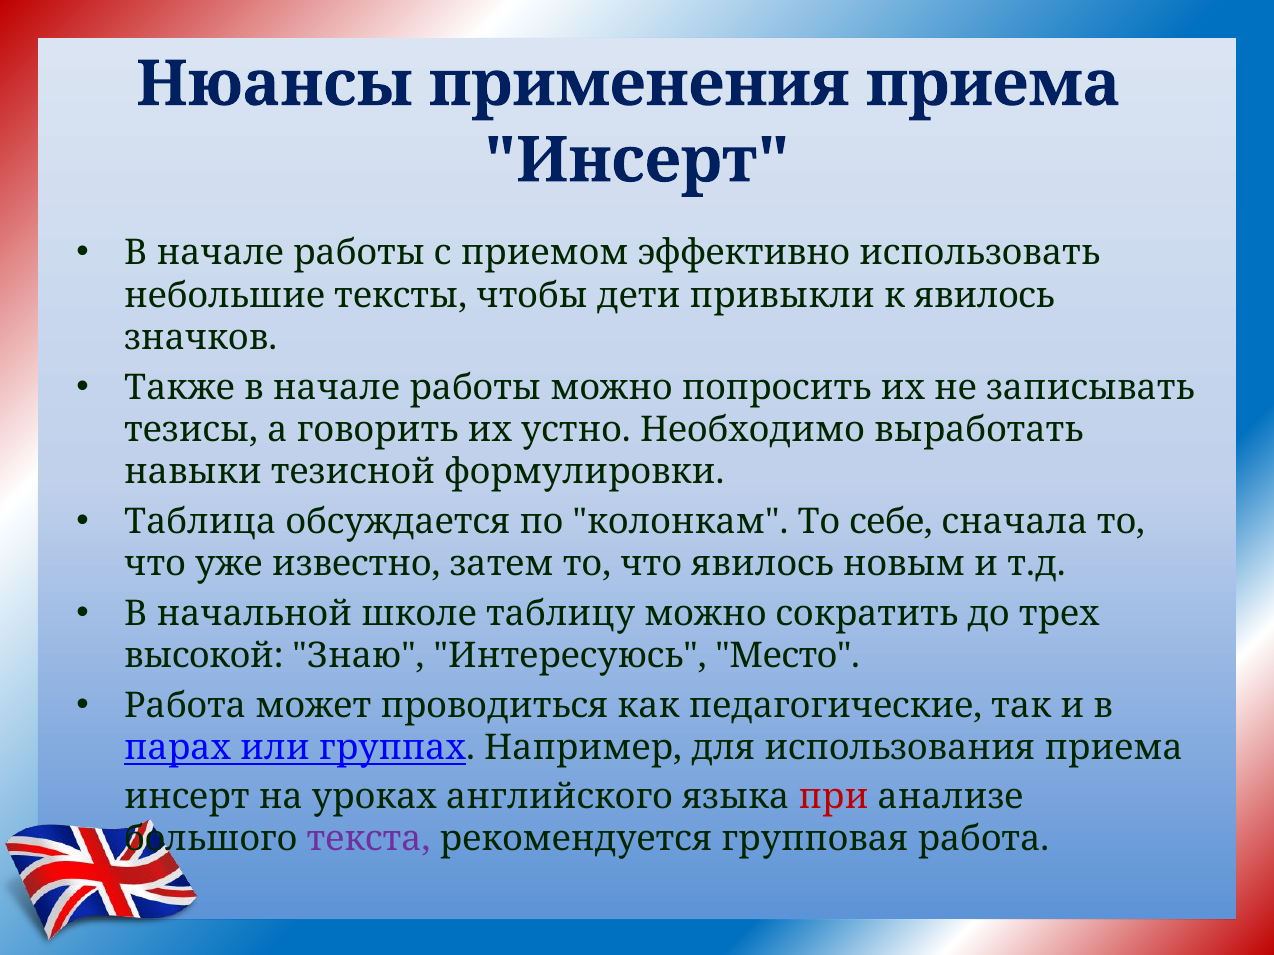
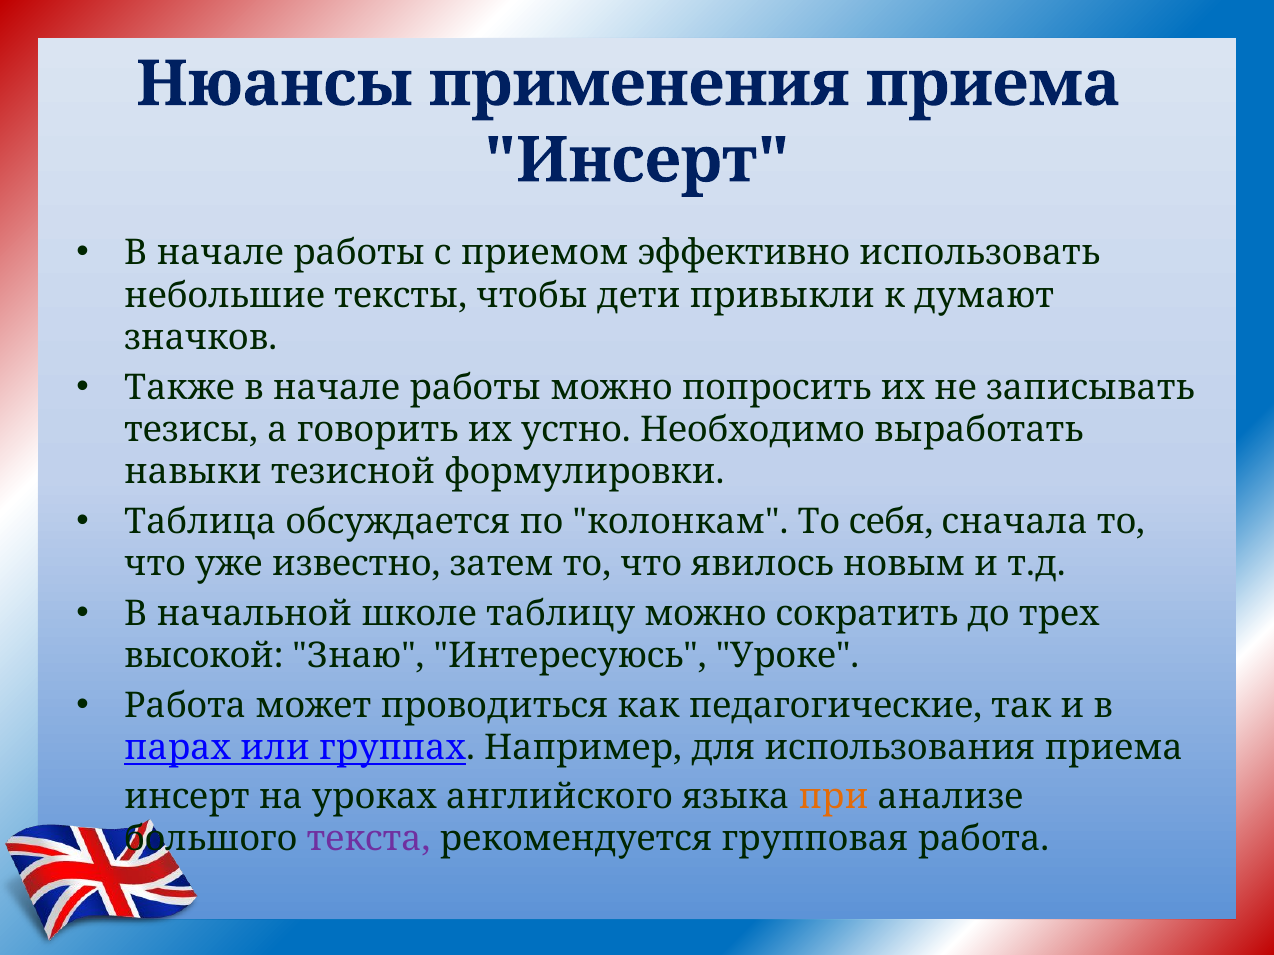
к явилось: явилось -> думают (984, 296)
себе: себе -> себя (891, 522)
Место: Место -> Уроке (788, 657)
при colour: red -> orange (834, 797)
